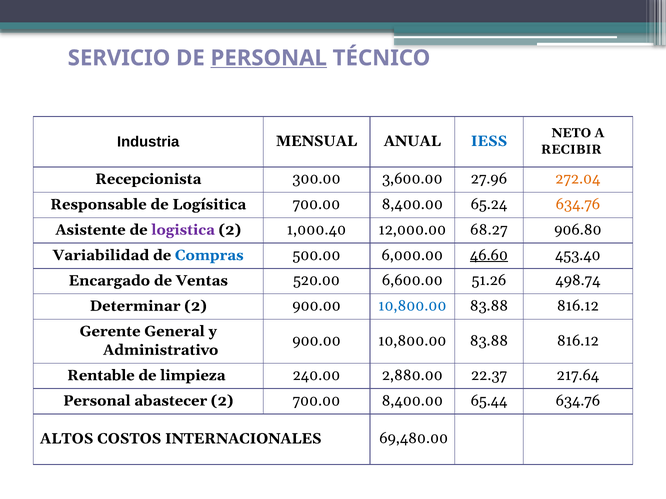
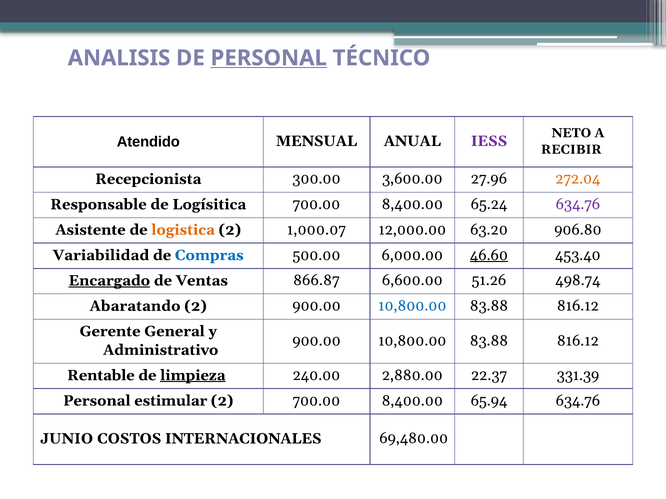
SERVICIO: SERVICIO -> ANALISIS (119, 58)
Industria: Industria -> Atendido (148, 142)
IESS colour: blue -> purple (489, 141)
634.76 colour: orange -> purple (578, 205)
logistica colour: purple -> orange (183, 230)
1,000.40: 1,000.40 -> 1,000.07 (316, 230)
68.27: 68.27 -> 63.20 (489, 230)
Encargado underline: none -> present (109, 281)
520.00: 520.00 -> 866.87 (316, 281)
Determinar: Determinar -> Abaratando (135, 306)
limpieza underline: none -> present (193, 376)
217.64: 217.64 -> 331.39 (578, 376)
abastecer: abastecer -> estimular (171, 401)
65.44: 65.44 -> 65.94 (489, 401)
ALTOS: ALTOS -> JUNIO (67, 439)
